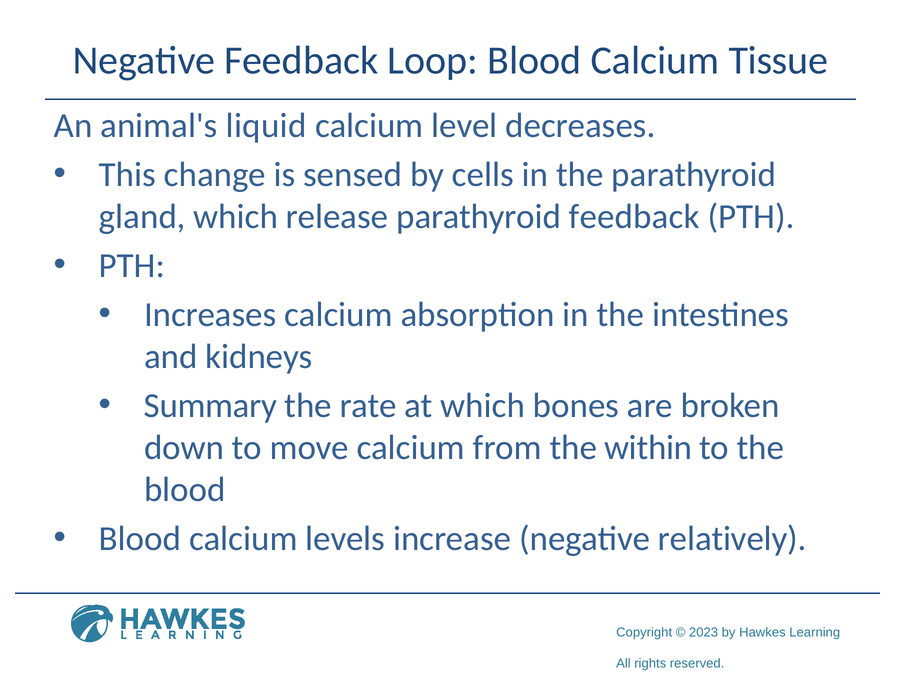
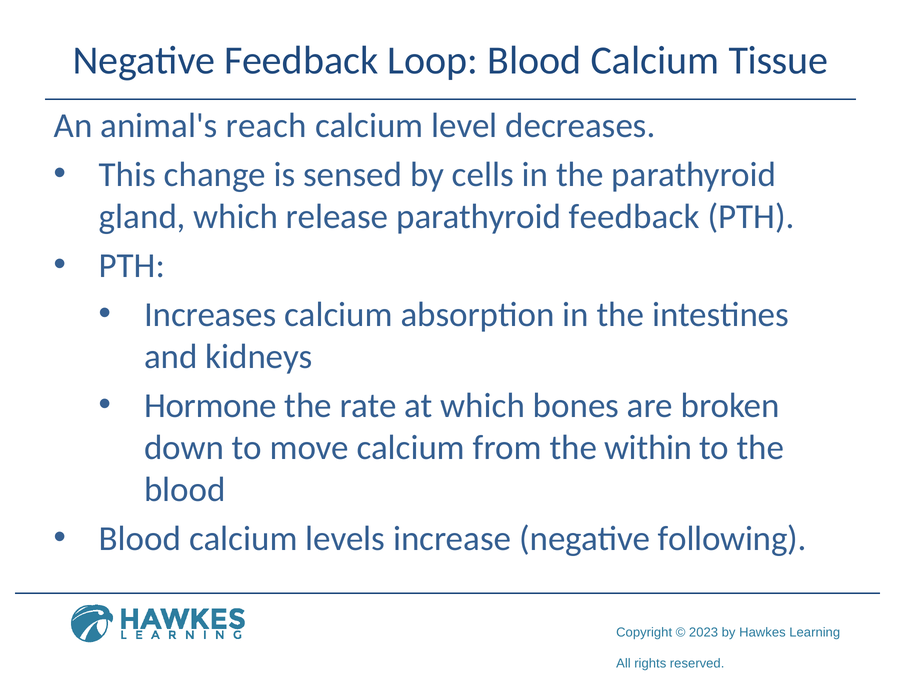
liquid: liquid -> reach (266, 125)
Summary: Summary -> Hormone (210, 405)
relatively: relatively -> following (732, 538)
